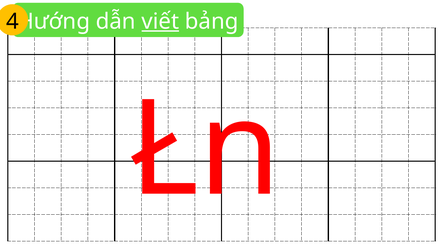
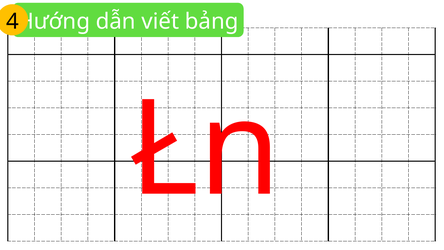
viết underline: present -> none (160, 21)
